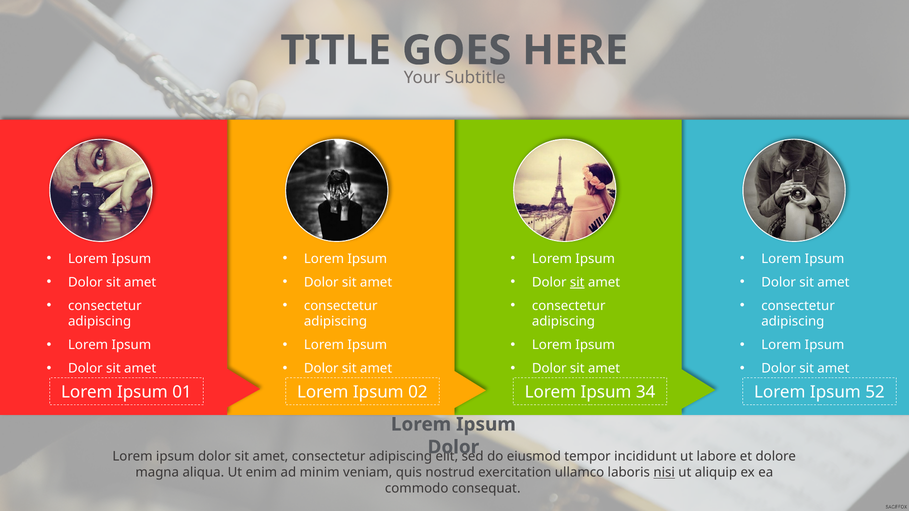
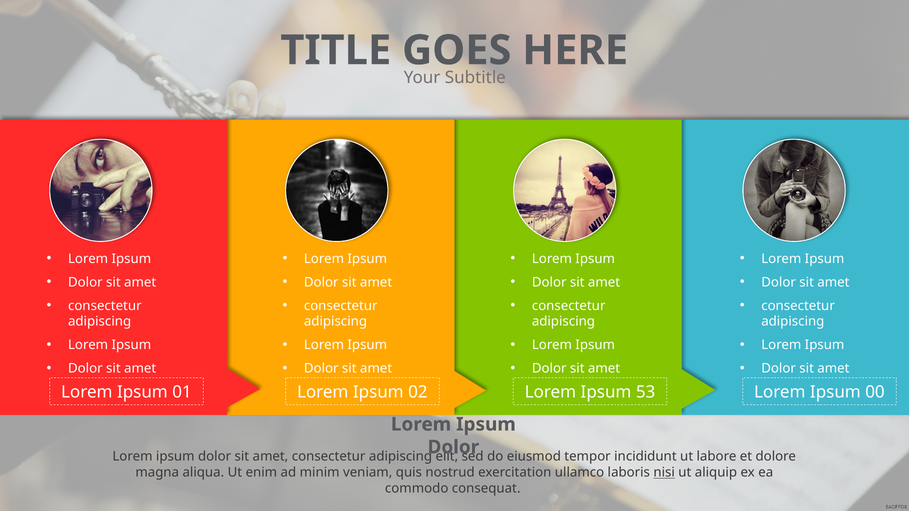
sit underline: present -> none (577, 282)
34: 34 -> 53 (646, 392)
52: 52 -> 00 (875, 392)
